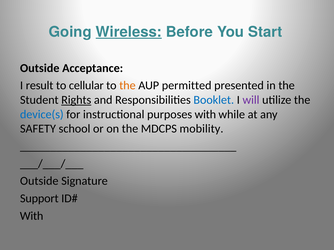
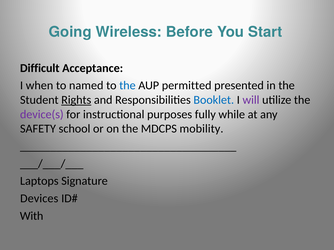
Wireless underline: present -> none (129, 32)
Outside: Outside -> Difficult (40, 68)
result: result -> when (39, 86)
cellular: cellular -> named (86, 86)
the colour: orange -> blue (127, 86)
device(s colour: blue -> purple (42, 115)
purposes with: with -> fully (205, 115)
Outside: Outside -> Laptops (39, 181)
Support: Support -> Devices (39, 199)
